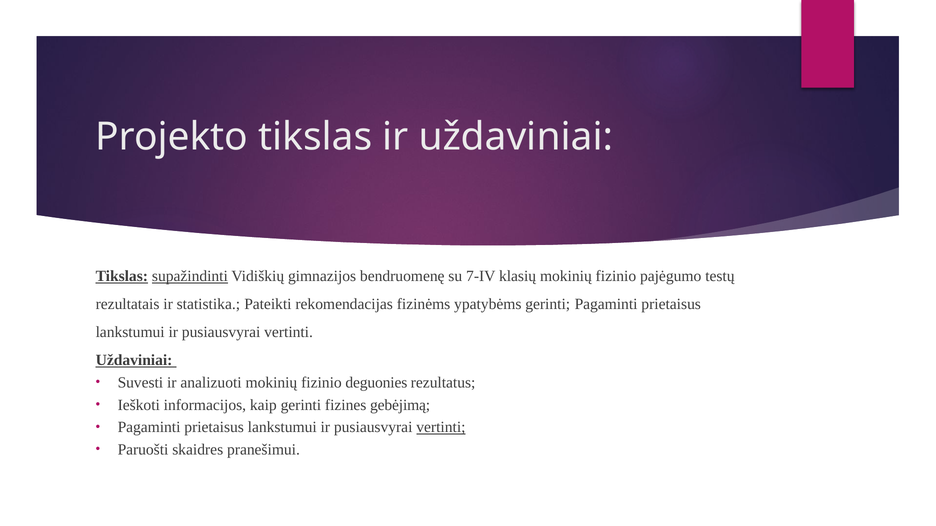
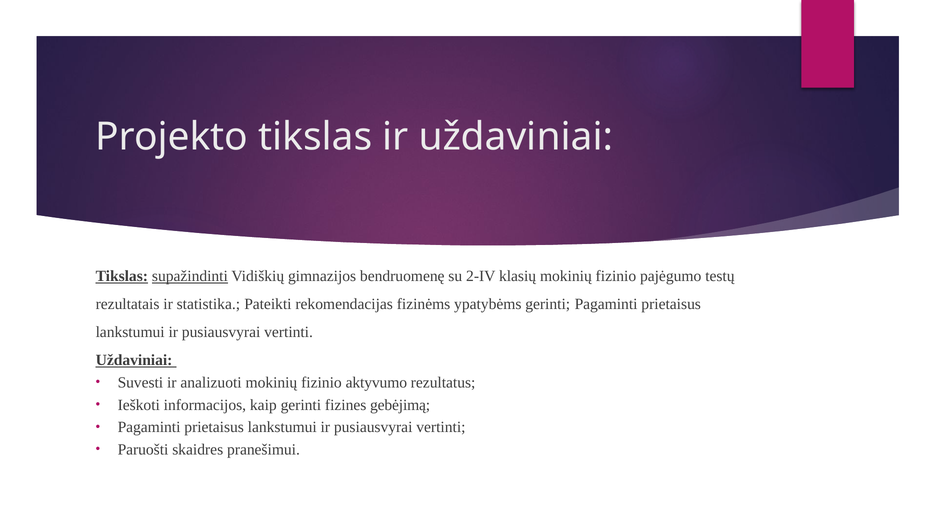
7-IV: 7-IV -> 2-IV (481, 276)
deguonies: deguonies -> aktyvumo (376, 383)
vertinti underline: present -> none (441, 428)
